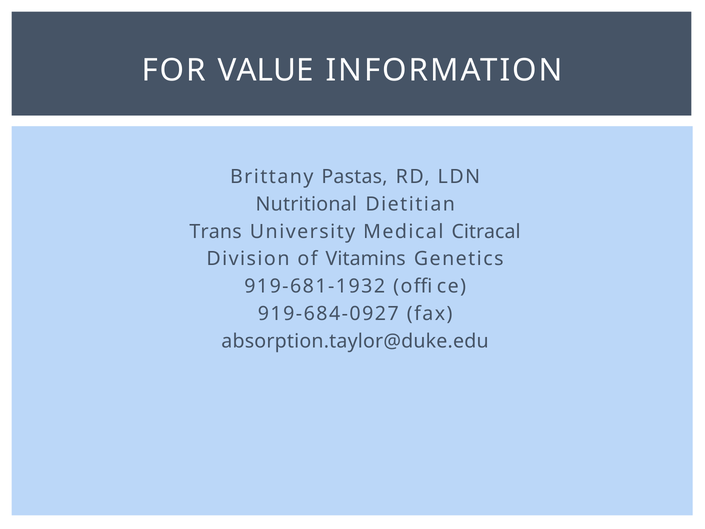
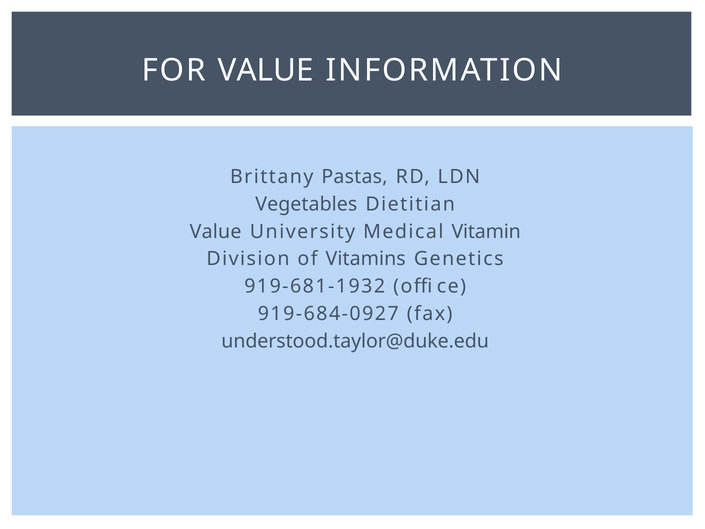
Nutritional: Nutritional -> Vegetables (306, 204)
Trans: Trans -> Value (216, 231)
Citracal: Citracal -> Vitamin (486, 231)
absorption.taylor@duke.edu: absorption.taylor@duke.edu -> understood.taylor@duke.edu (355, 341)
